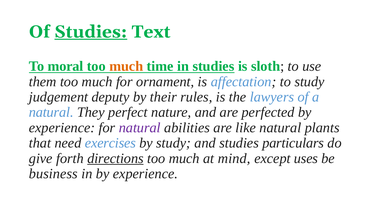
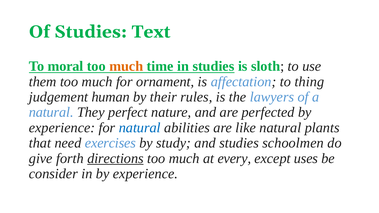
Studies underline: present -> none (91, 32)
to study: study -> thing (309, 82)
deputy: deputy -> human (111, 97)
natural colour: purple -> blue (140, 128)
particulars: particulars -> schoolmen (293, 143)
mind: mind -> every (234, 158)
business: business -> consider (53, 174)
